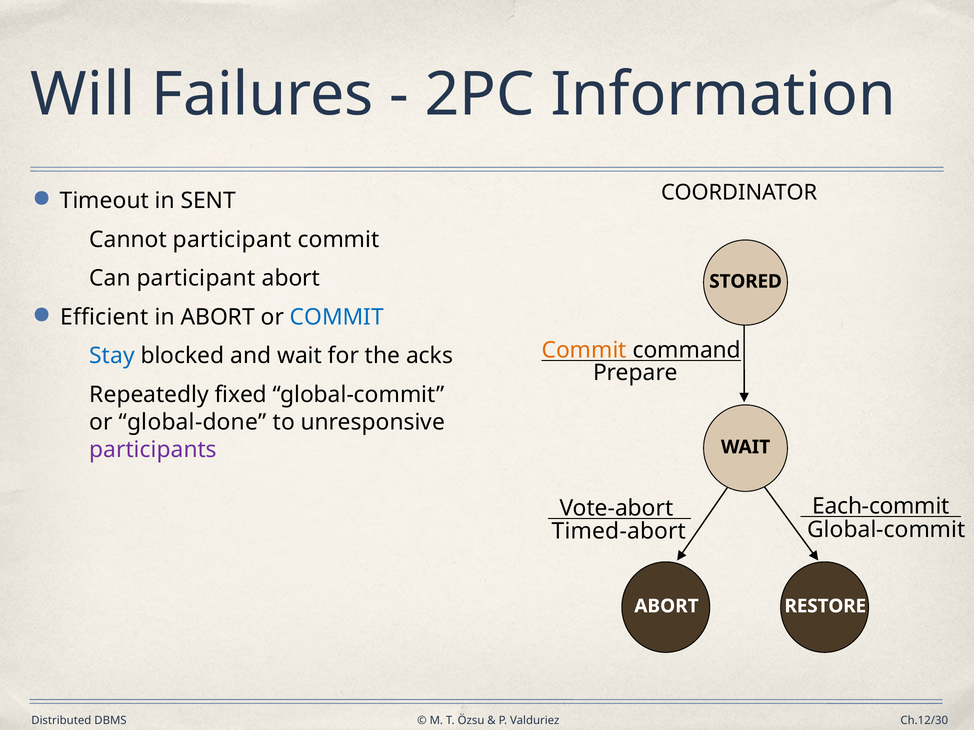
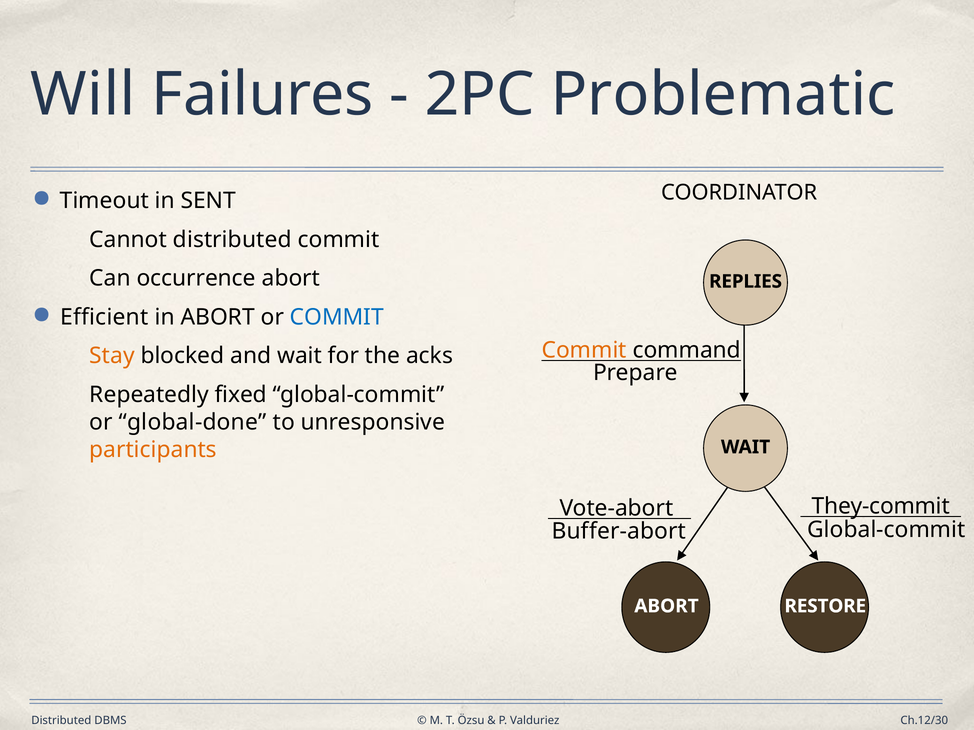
Information: Information -> Problematic (723, 95)
Cannot participant: participant -> distributed (232, 240)
Can participant: participant -> occurrence (196, 279)
STORED: STORED -> REPLIES (746, 282)
Stay colour: blue -> orange (112, 356)
participants colour: purple -> orange (153, 450)
Each-commit: Each-commit -> They-commit (881, 506)
Timed-abort: Timed-abort -> Buffer-abort (619, 531)
